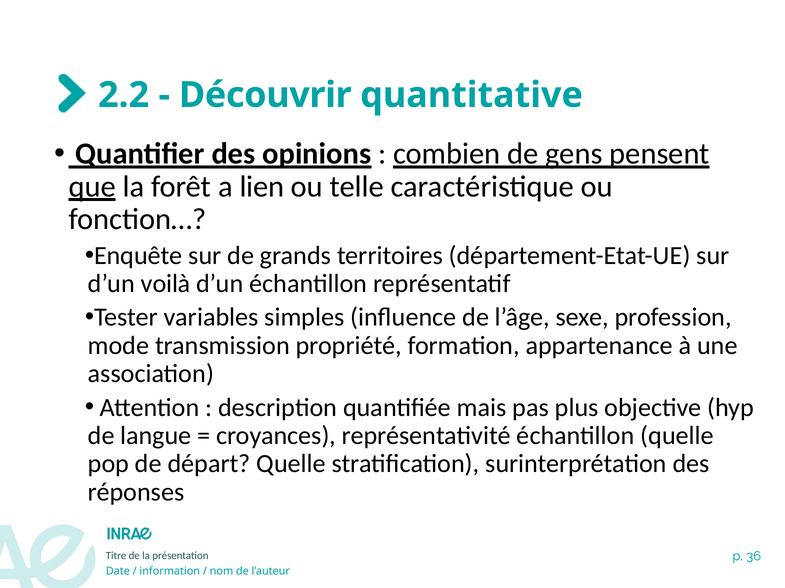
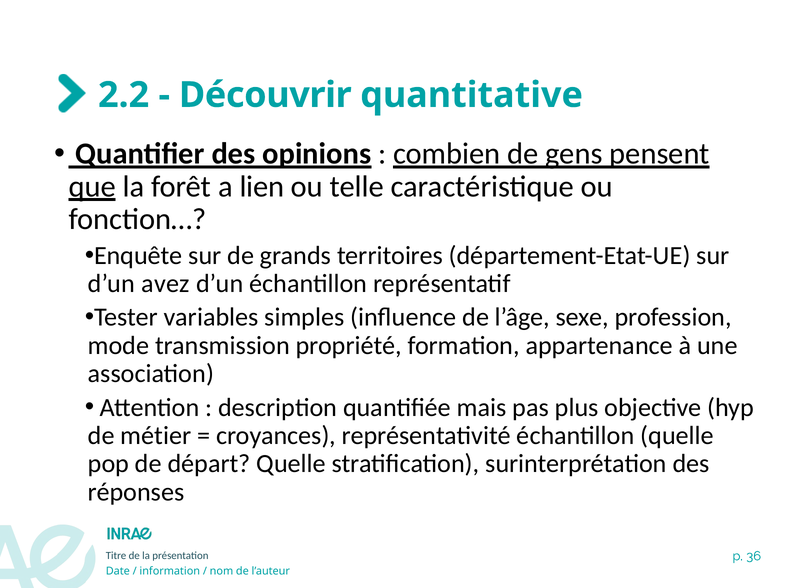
voilà: voilà -> avez (165, 284)
langue: langue -> métier (156, 436)
